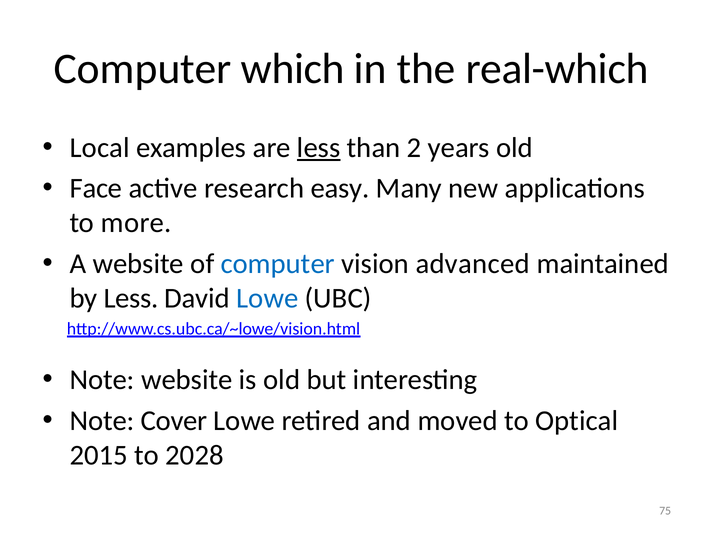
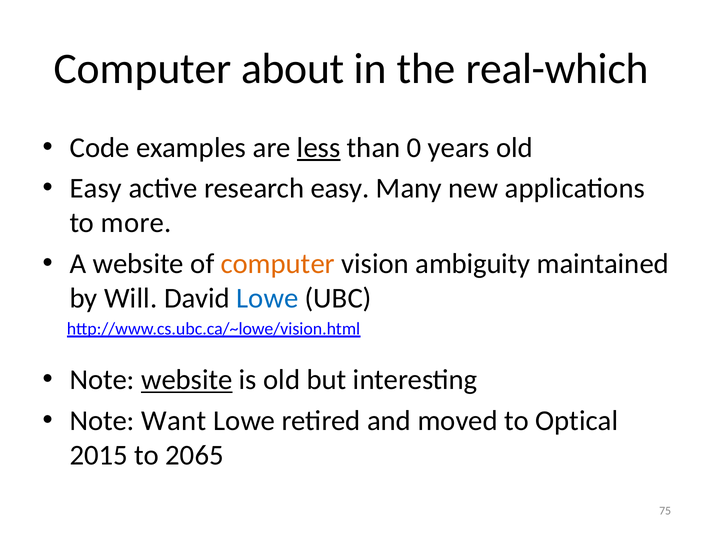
which: which -> about (293, 69)
Local: Local -> Code (100, 148)
2: 2 -> 0 (414, 148)
Face: Face -> Easy (96, 189)
computer colour: blue -> orange (278, 264)
advanced: advanced -> ambiguity (473, 264)
by Less: Less -> Will (131, 299)
website underline: none -> present (187, 380)
Cover: Cover -> Want (174, 421)
2028: 2028 -> 2065 (195, 456)
